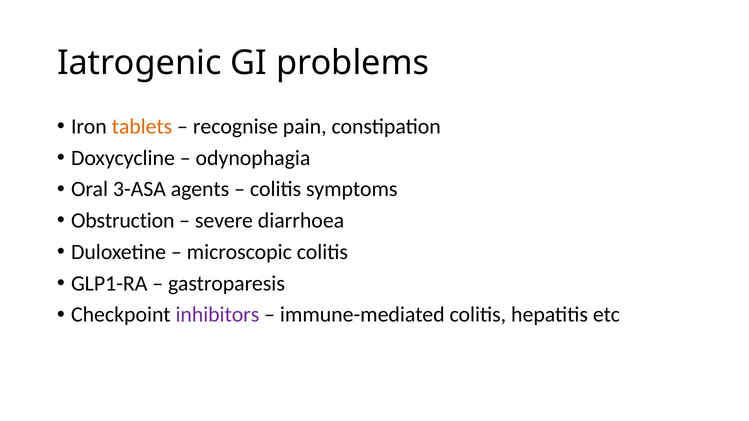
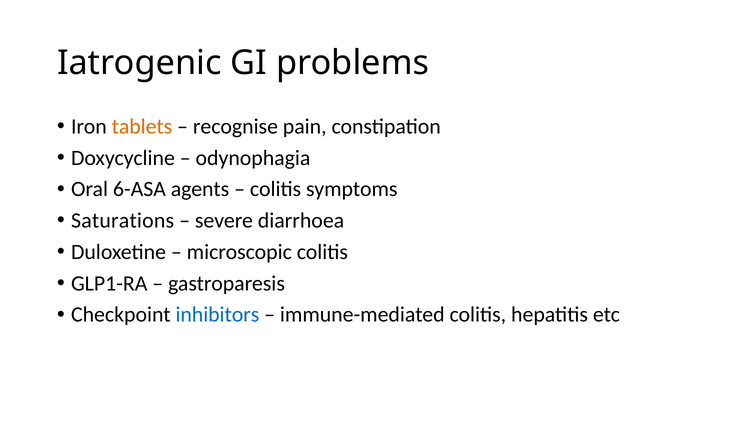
3-ASA: 3-ASA -> 6-ASA (139, 189)
Obstruction: Obstruction -> Saturations (123, 221)
inhibitors colour: purple -> blue (217, 315)
